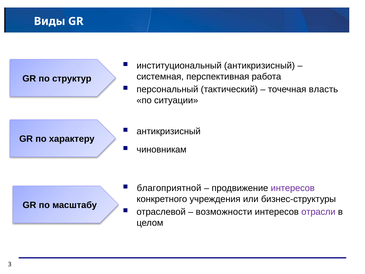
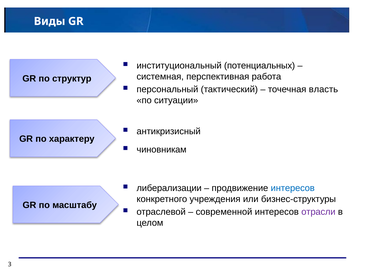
институциональный антикризисный: антикризисный -> потенциальных (260, 66)
благоприятной: благоприятной -> либерализации (169, 188)
интересов colour: purple -> blue (293, 188)
возможности: возможности -> современной (224, 212)
